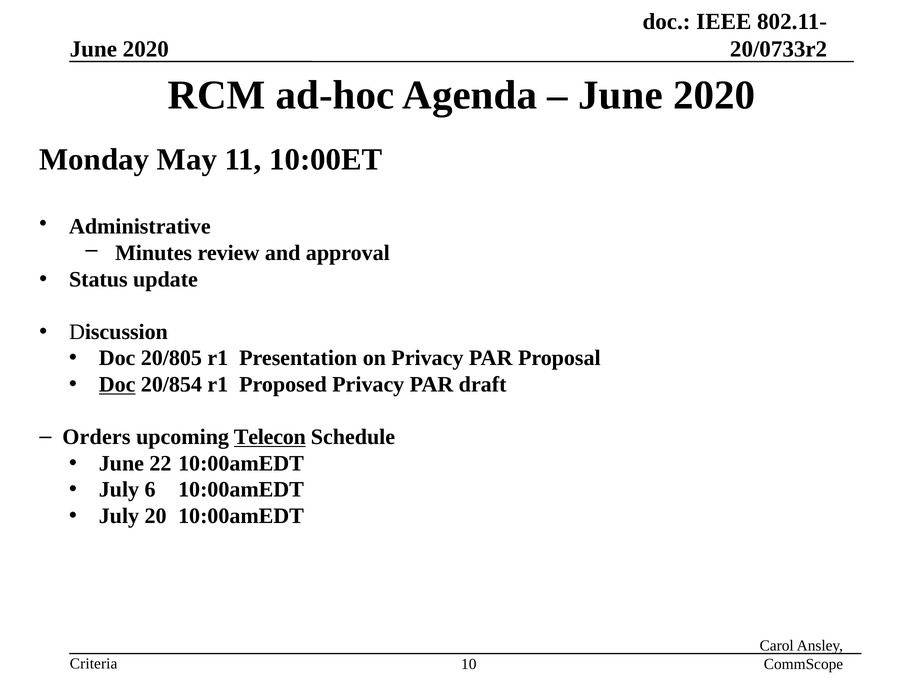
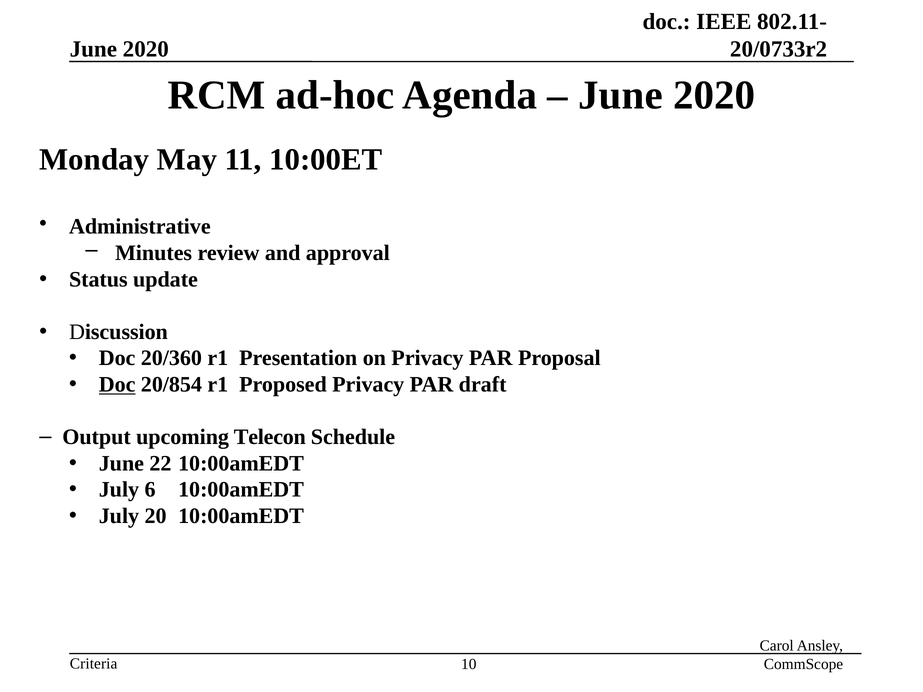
20/805: 20/805 -> 20/360 (171, 358)
Orders: Orders -> Output (97, 437)
Telecon underline: present -> none (270, 437)
